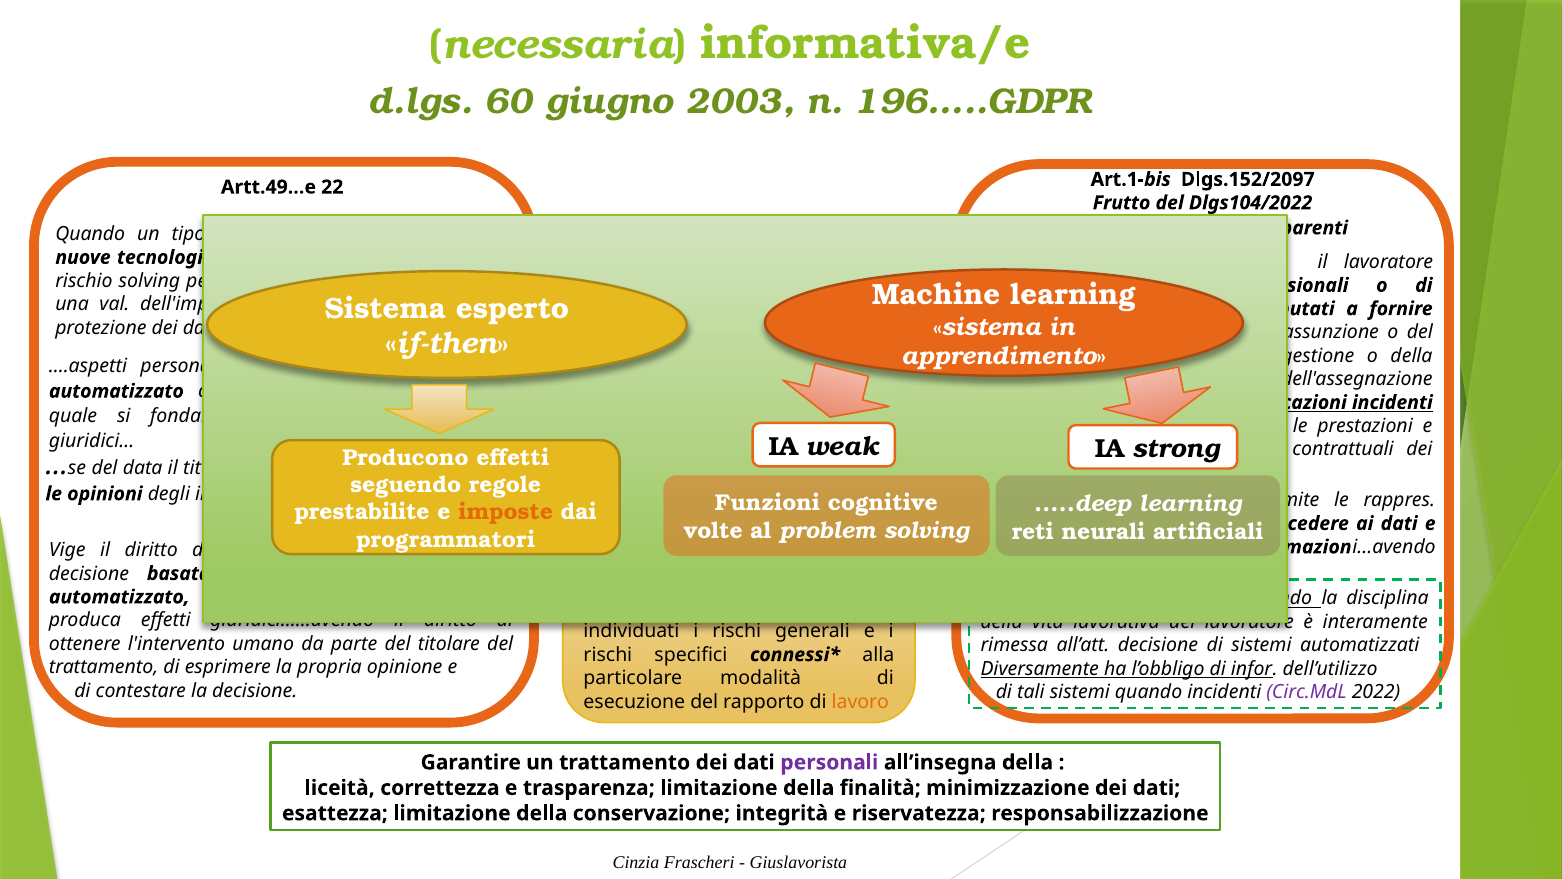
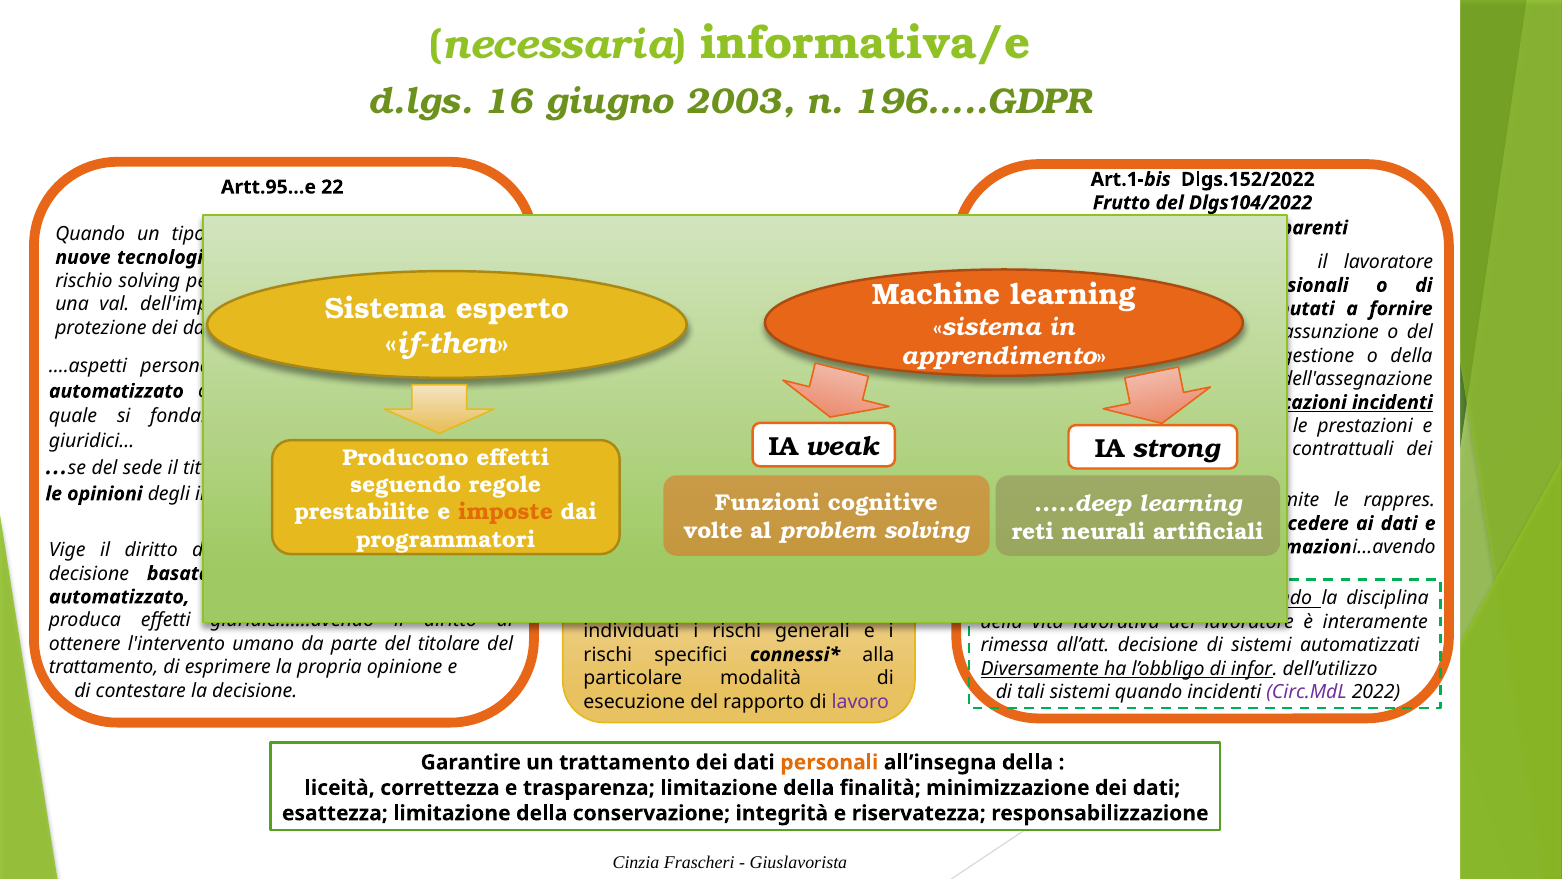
60: 60 -> 16 (509, 102)
Dlgs.152/2097: Dlgs.152/2097 -> Dlgs.152/2022 (1248, 179)
Artt.49…e: Artt.49…e -> Artt.95…e (268, 187)
data: data -> sede (143, 468)
lavoro colour: orange -> purple (860, 701)
personali colour: purple -> orange (829, 762)
